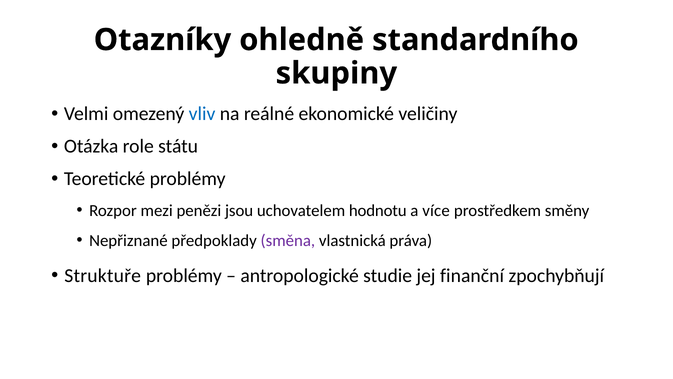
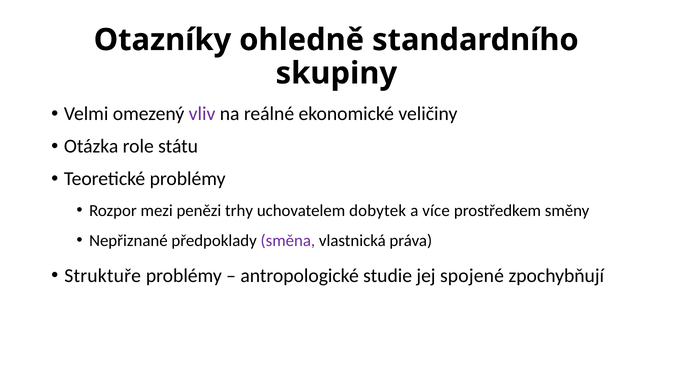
vliv colour: blue -> purple (202, 114)
jsou: jsou -> trhy (239, 210)
hodnotu: hodnotu -> dobytek (378, 210)
finanční: finanční -> spojené (472, 275)
